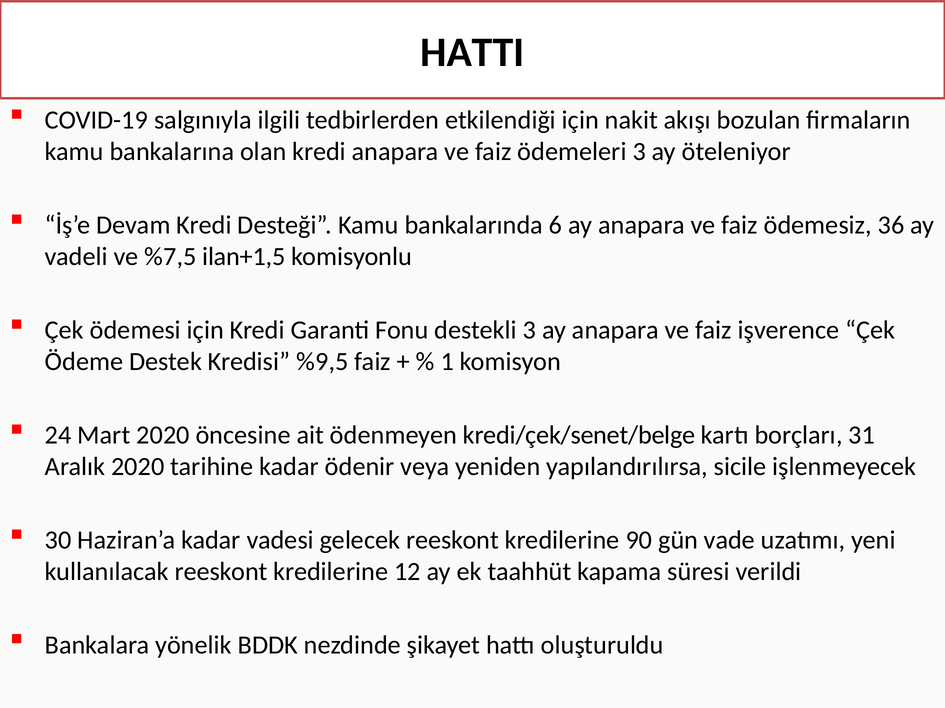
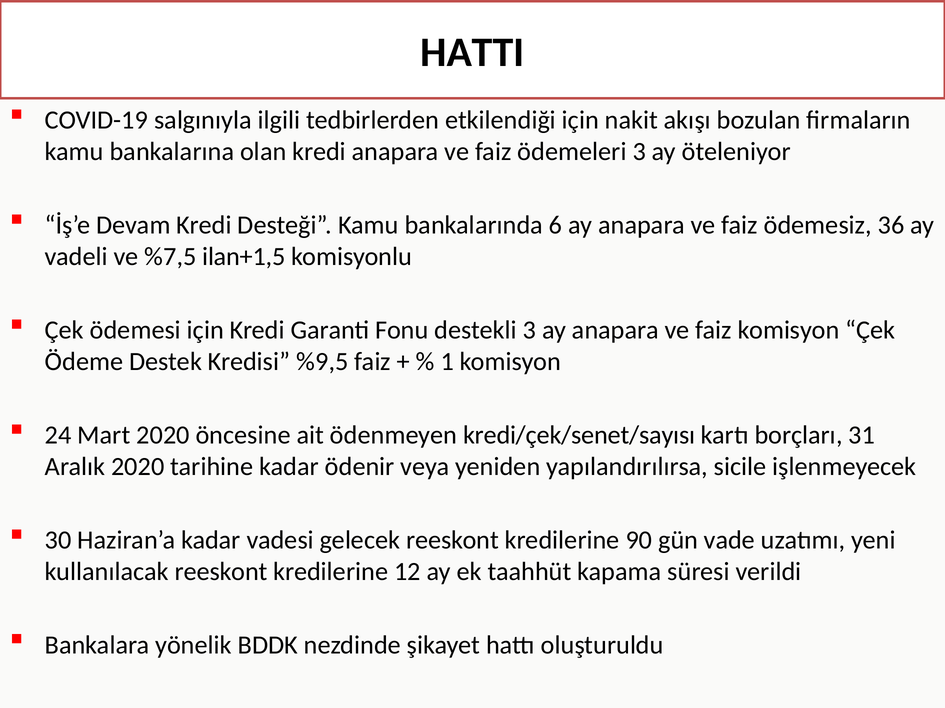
faiz işverence: işverence -> komisyon (789, 330)
kredi/çek/senet/belge: kredi/çek/senet/belge -> kredi/çek/senet/sayısı (579, 435)
